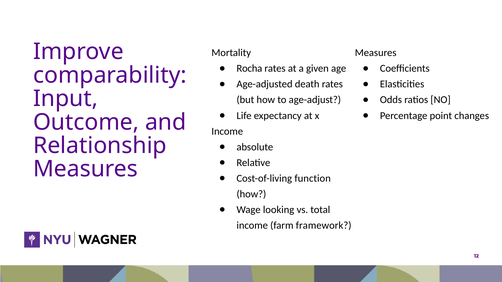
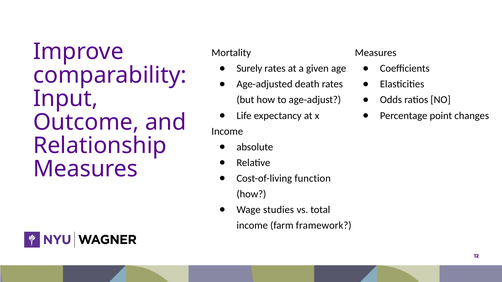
Rocha: Rocha -> Surely (249, 69)
looking: looking -> studies (279, 210)
